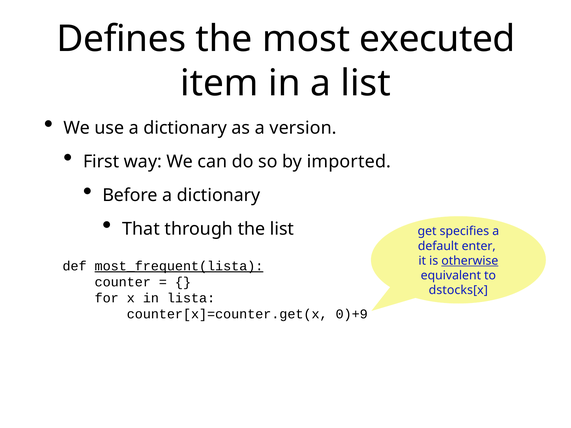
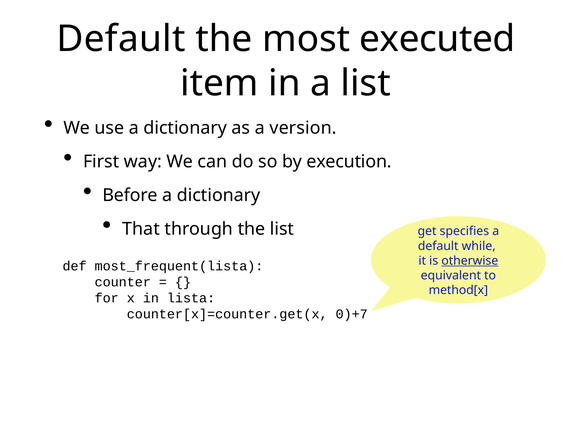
Defines: Defines -> Default (121, 39)
imported: imported -> execution (349, 162)
enter: enter -> while (479, 246)
most_frequent(lista underline: present -> none (179, 266)
dstocks[x: dstocks[x -> method[x (458, 290)
0)+9: 0)+9 -> 0)+7 (352, 314)
